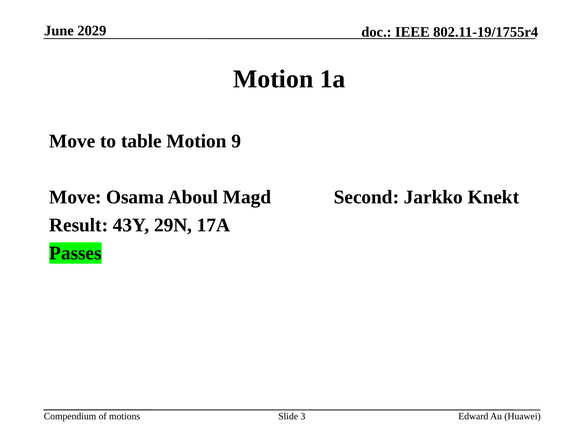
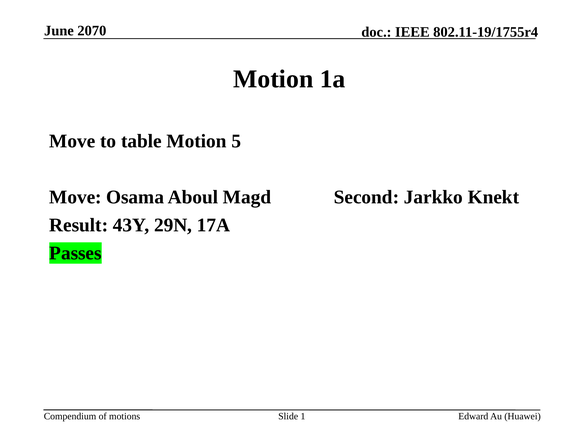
2029: 2029 -> 2070 (92, 31)
9: 9 -> 5 (236, 141)
3: 3 -> 1 (303, 416)
